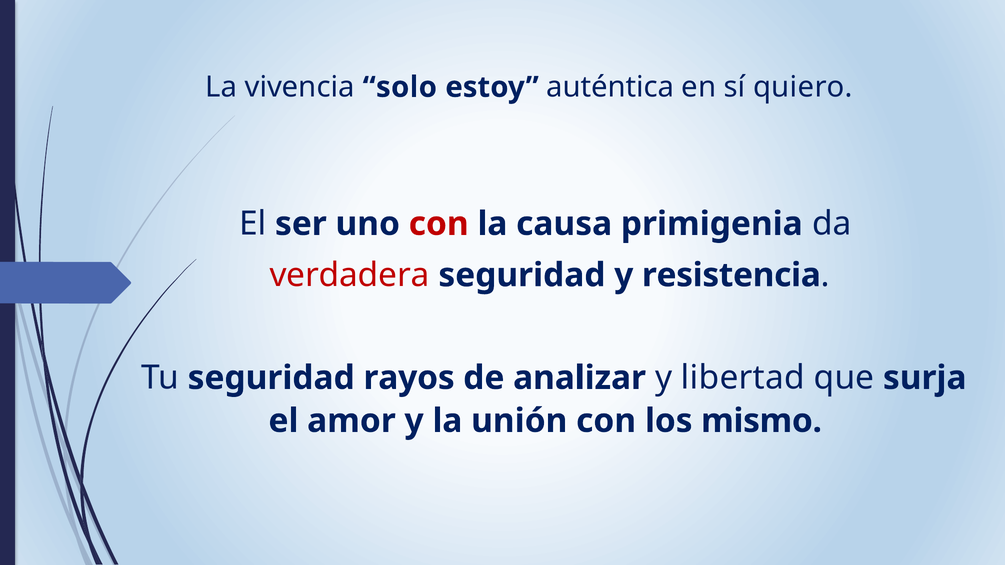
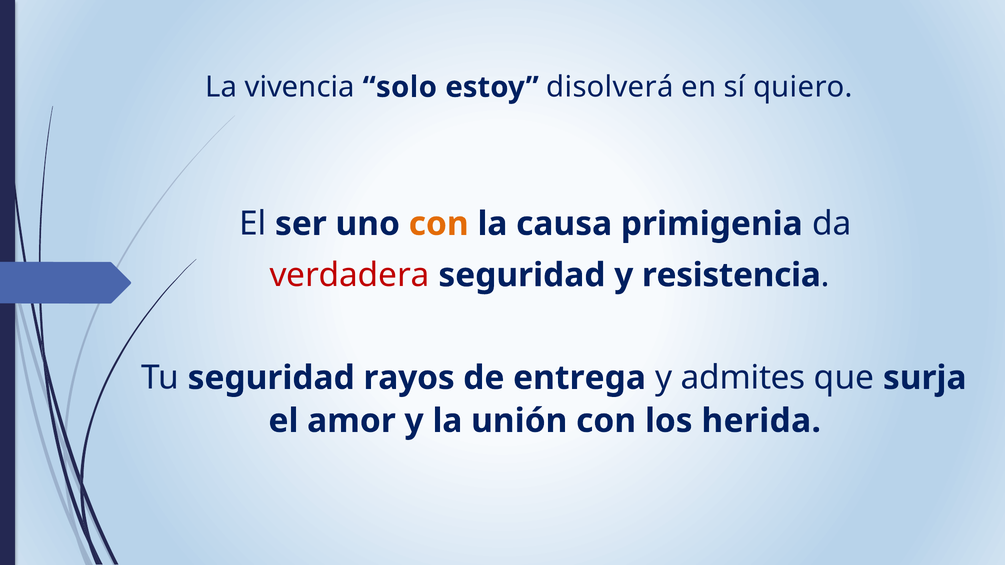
auténtica: auténtica -> disolverá (610, 87)
con colour: red -> orange (439, 224)
analizar: analizar -> entrega (579, 378)
libertad: libertad -> admites (743, 378)
mismo: mismo -> herida (761, 421)
